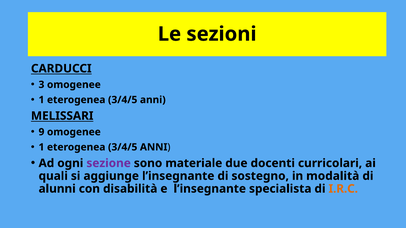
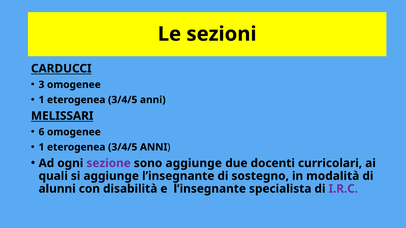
9: 9 -> 6 (41, 132)
sono materiale: materiale -> aggiunge (194, 163)
I.R.C colour: orange -> purple (343, 189)
